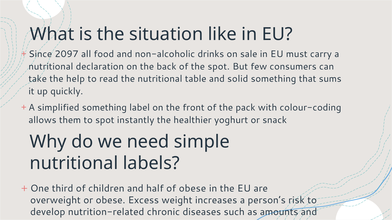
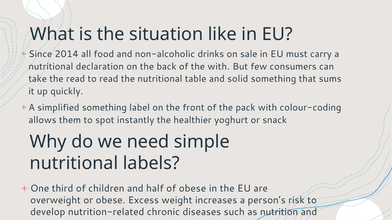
2097: 2097 -> 2014 (67, 54)
the spot: spot -> with (219, 67)
the help: help -> read (76, 79)
amounts: amounts -> nutrition (279, 212)
